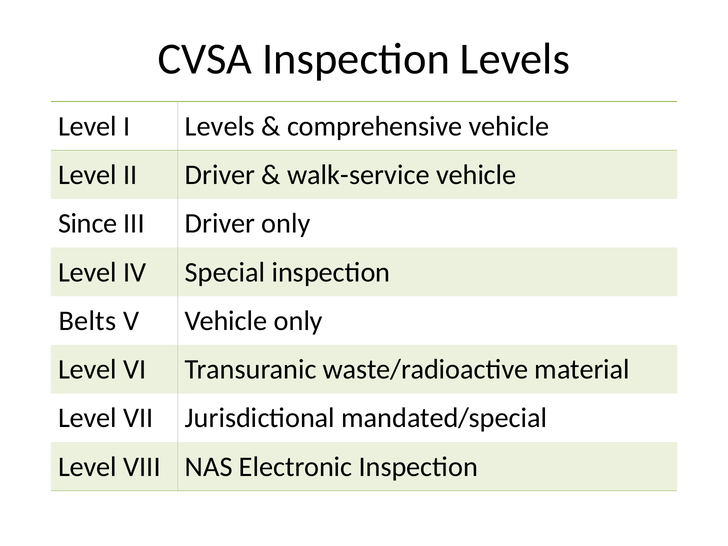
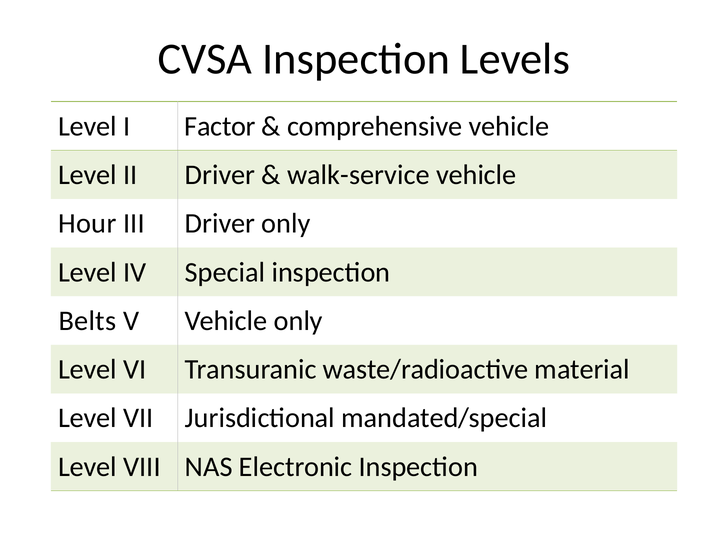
I Levels: Levels -> Factor (220, 126)
Since: Since -> Hour (87, 224)
